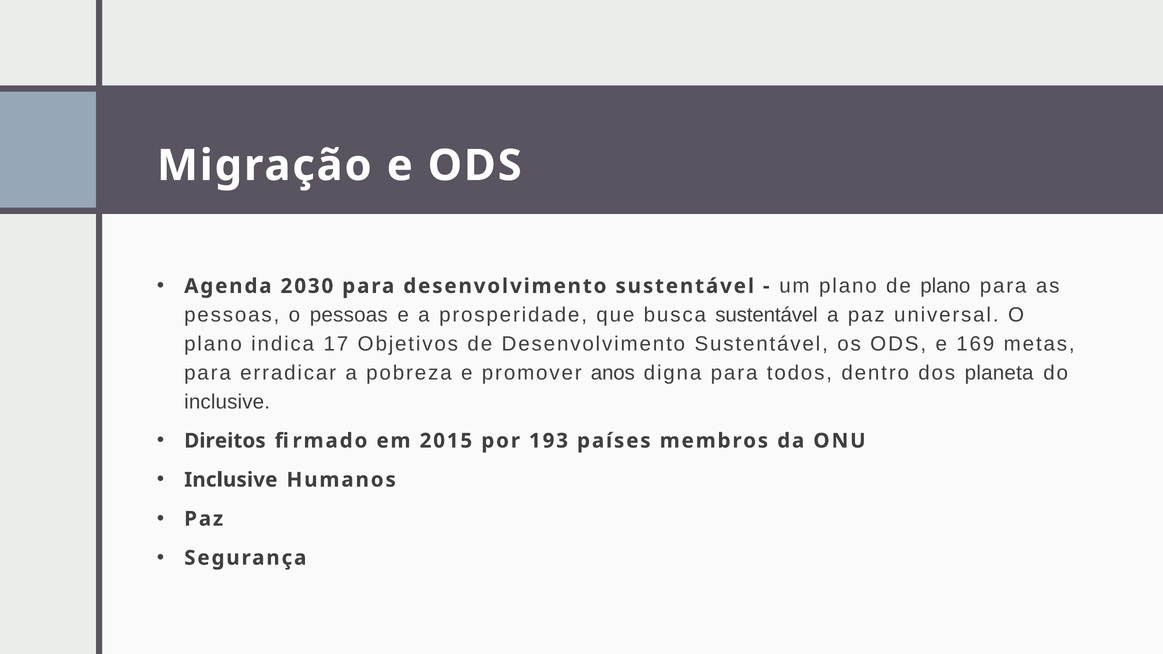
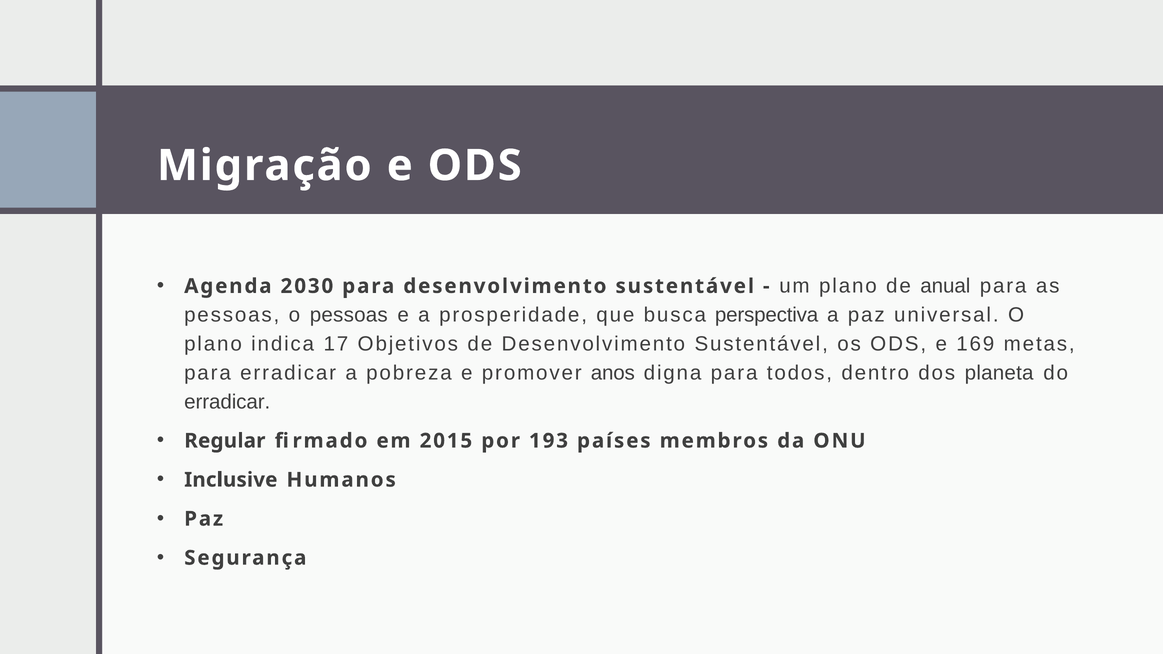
de plano: plano -> anual (945, 286)
busca sustentável: sustentável -> perspectiva (767, 315)
inclusive: inclusive -> erradicar (227, 402)
Direitos: Direitos -> Regular (225, 441)
